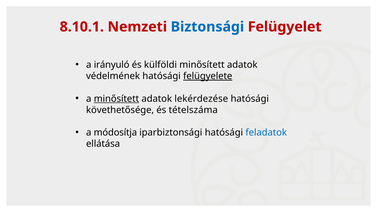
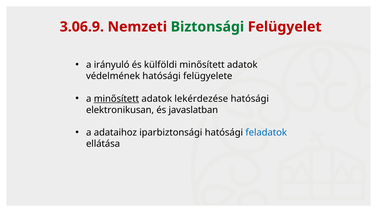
8.10.1: 8.10.1 -> 3.06.9 (82, 27)
Biztonsági colour: blue -> green (207, 27)
felügyelete underline: present -> none (208, 76)
követhetősége: követhetősége -> elektronikusan (120, 110)
tételszáma: tételszáma -> javaslatban (193, 110)
módosítja: módosítja -> adataihoz (115, 133)
